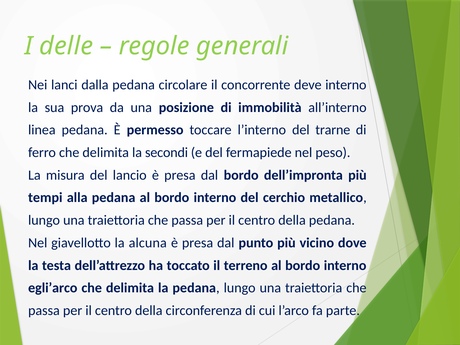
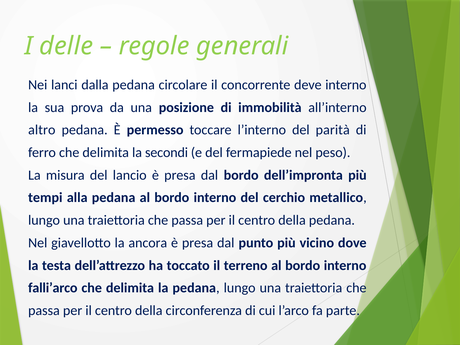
linea: linea -> altro (42, 130)
trarne: trarne -> parità (333, 130)
alcuna: alcuna -> ancora (148, 243)
egli’arco: egli’arco -> falli’arco (53, 288)
